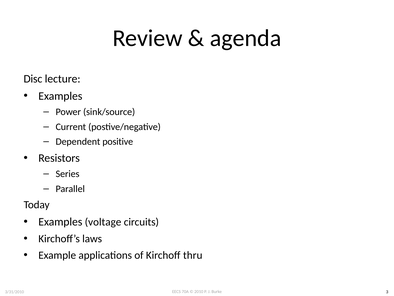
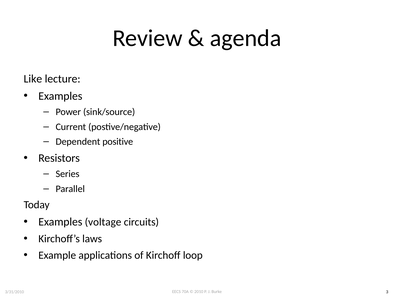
Disc: Disc -> Like (33, 79)
thru: thru -> loop (193, 255)
